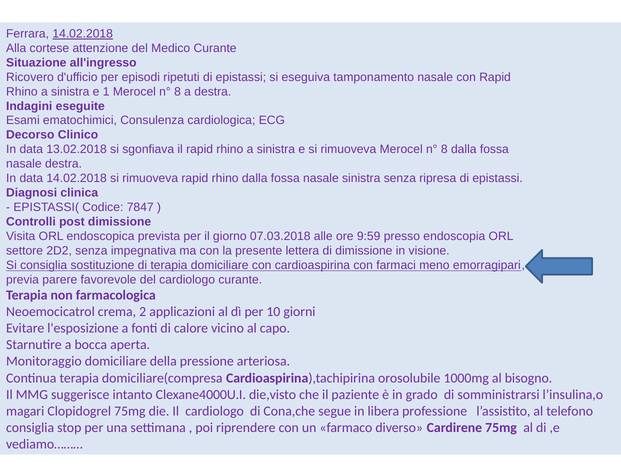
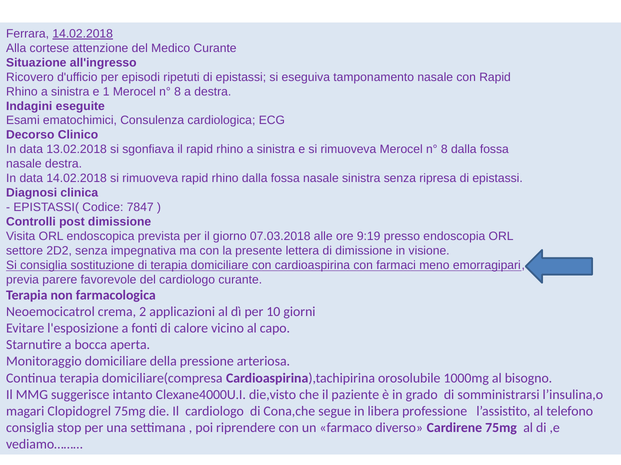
9:59: 9:59 -> 9:19 (369, 237)
